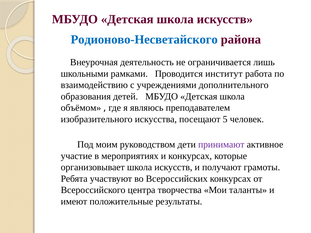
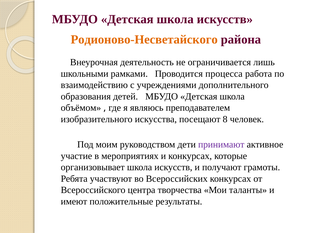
Родионово-Несветайского colour: blue -> orange (144, 39)
институт: институт -> процесса (224, 74)
5: 5 -> 8 (225, 119)
